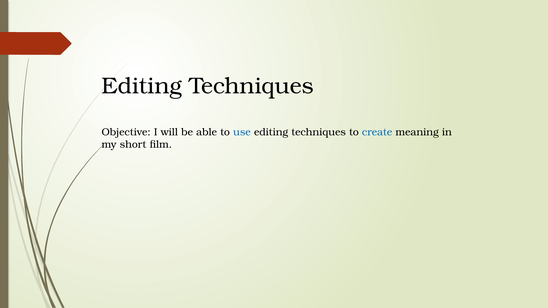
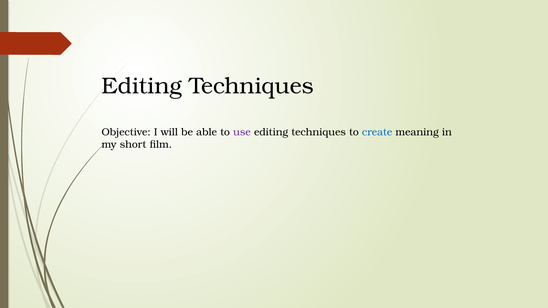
use colour: blue -> purple (242, 132)
